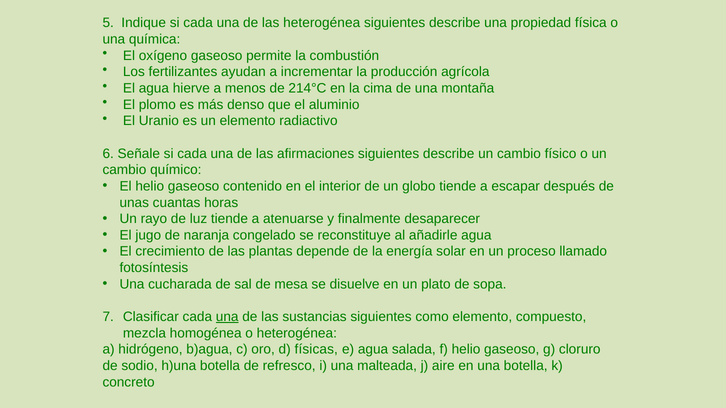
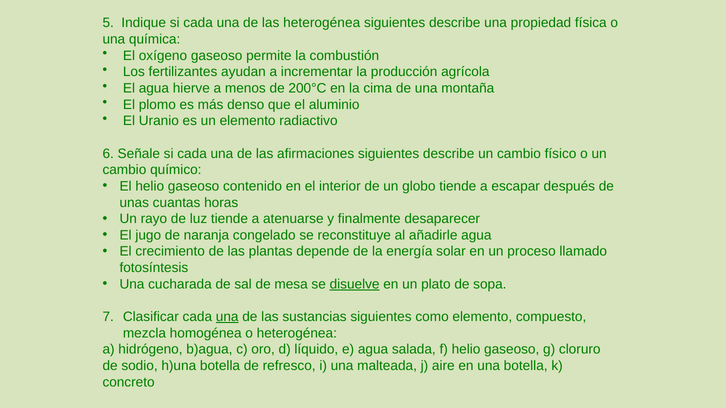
214°C: 214°C -> 200°C (307, 88)
disuelve underline: none -> present (355, 284)
físicas: físicas -> líquido (316, 350)
